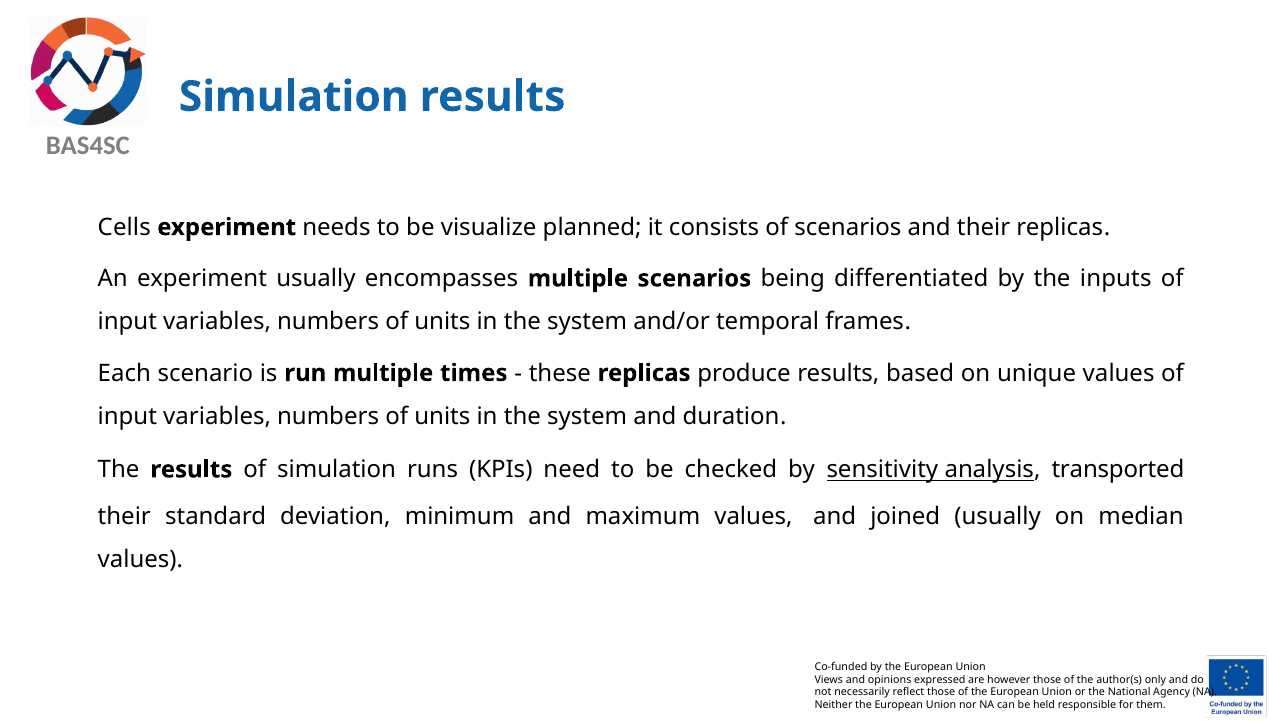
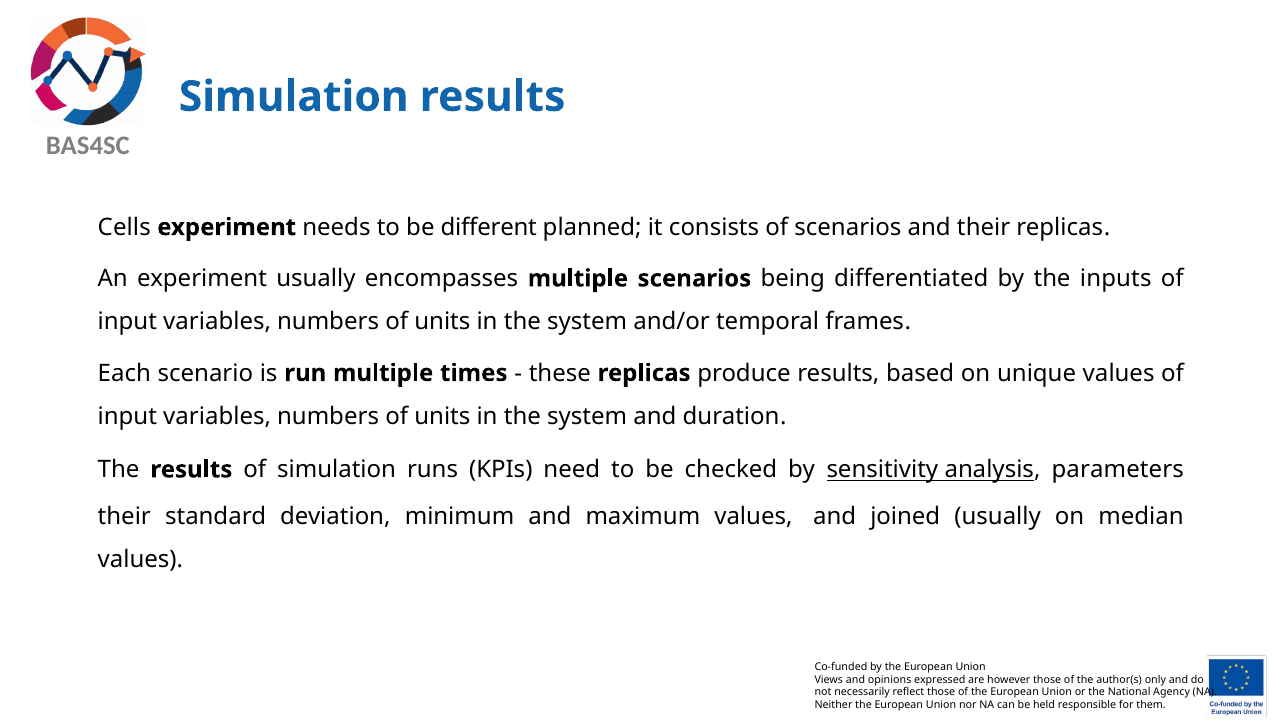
visualize: visualize -> different (489, 227)
transported: transported -> parameters (1118, 470)
